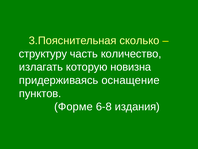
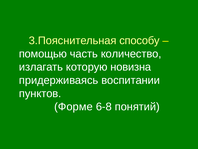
сколько: сколько -> способу (139, 40)
структуру: структуру -> помощью (43, 54)
оснащение: оснащение -> воспитании (131, 80)
издания: издания -> понятий (137, 106)
